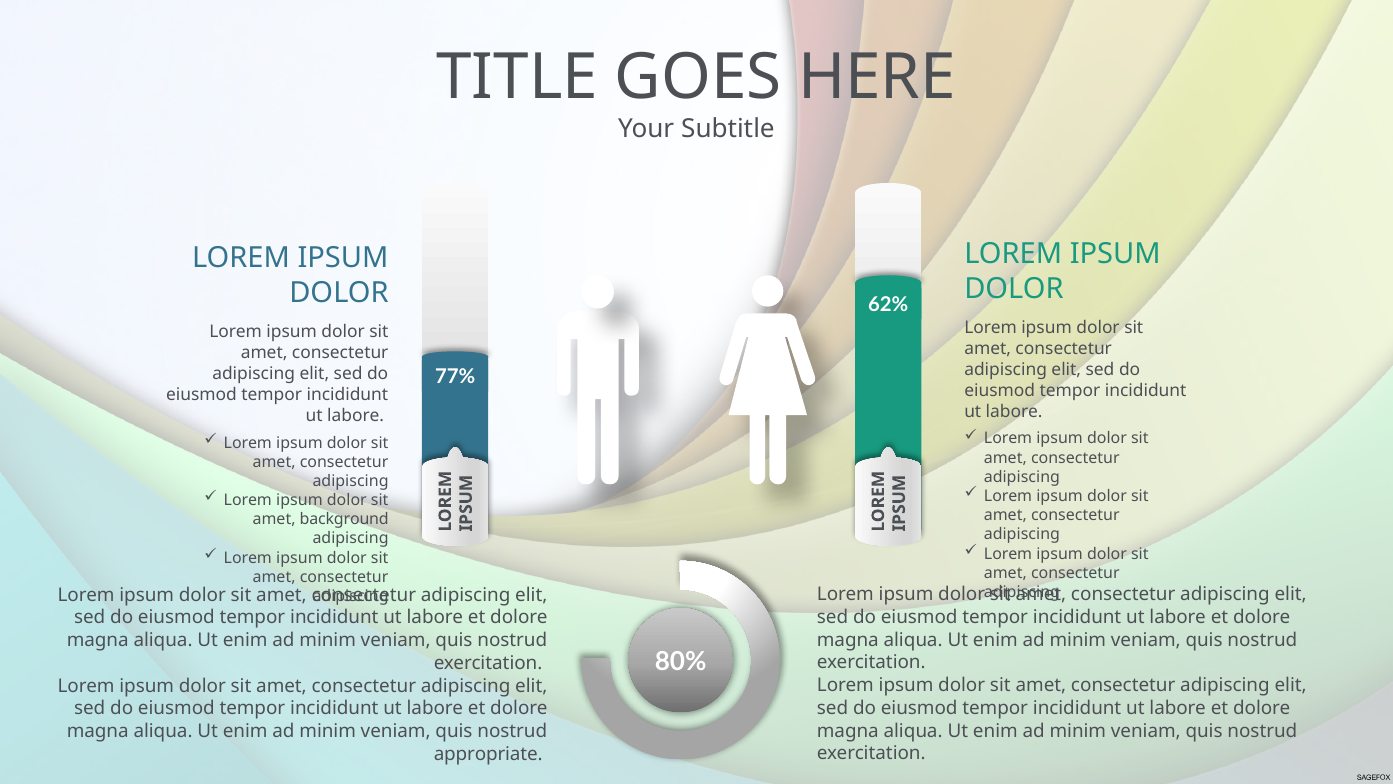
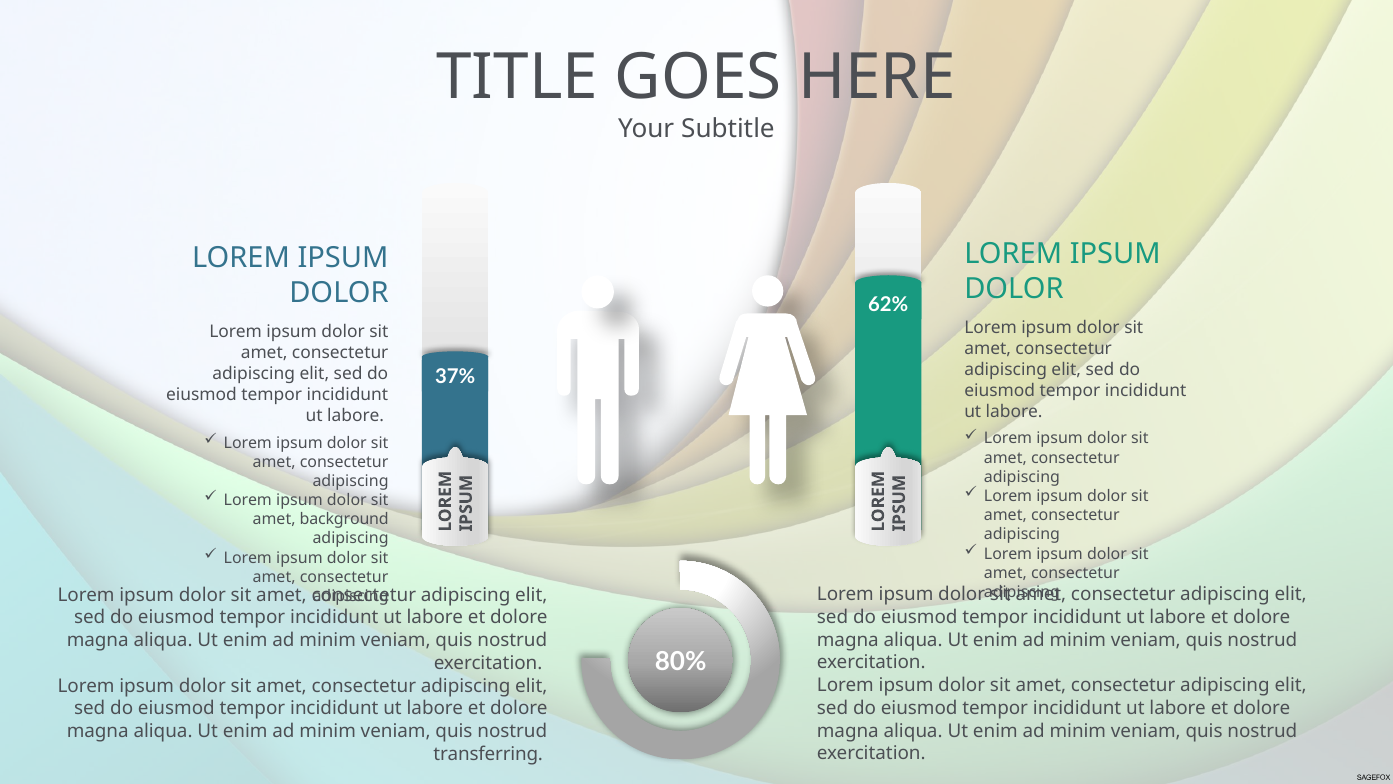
77%: 77% -> 37% (455, 377)
appropriate: appropriate -> transferring (488, 753)
